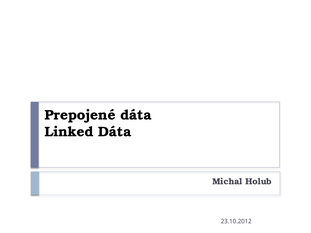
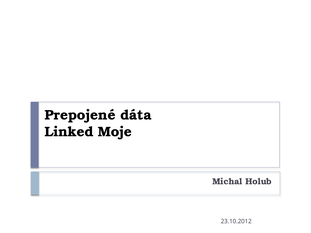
Linked Dáta: Dáta -> Moje (115, 132)
